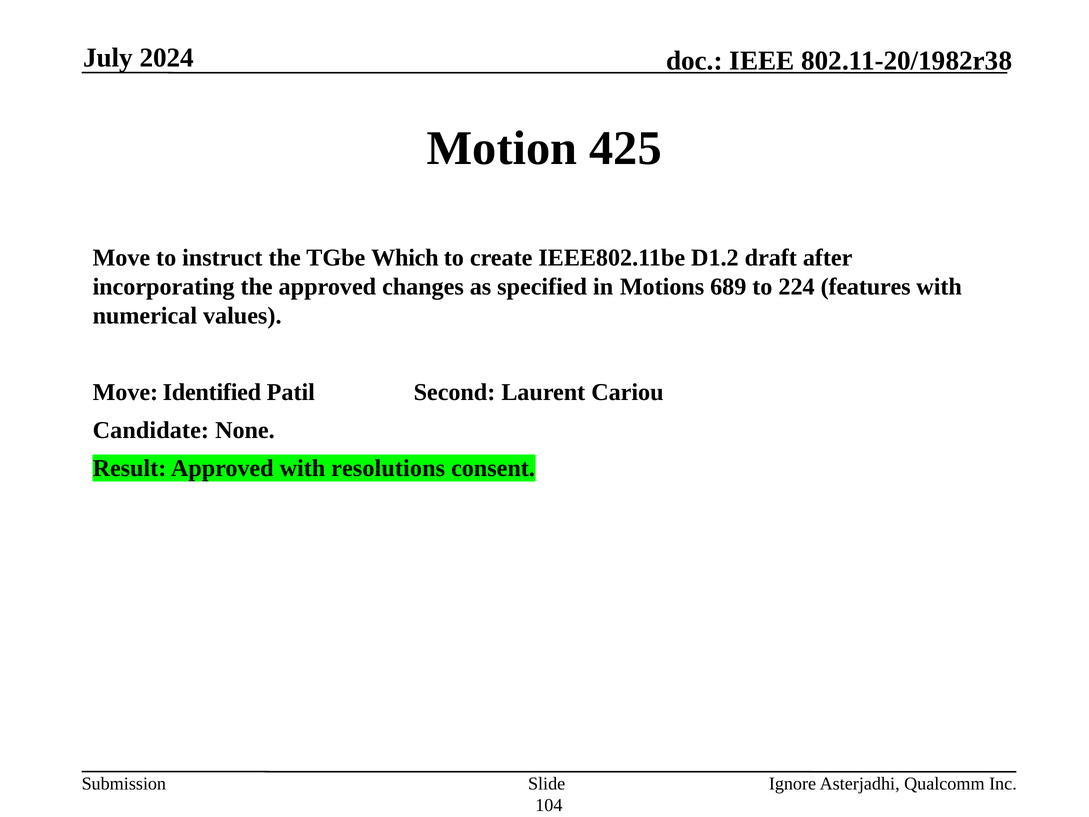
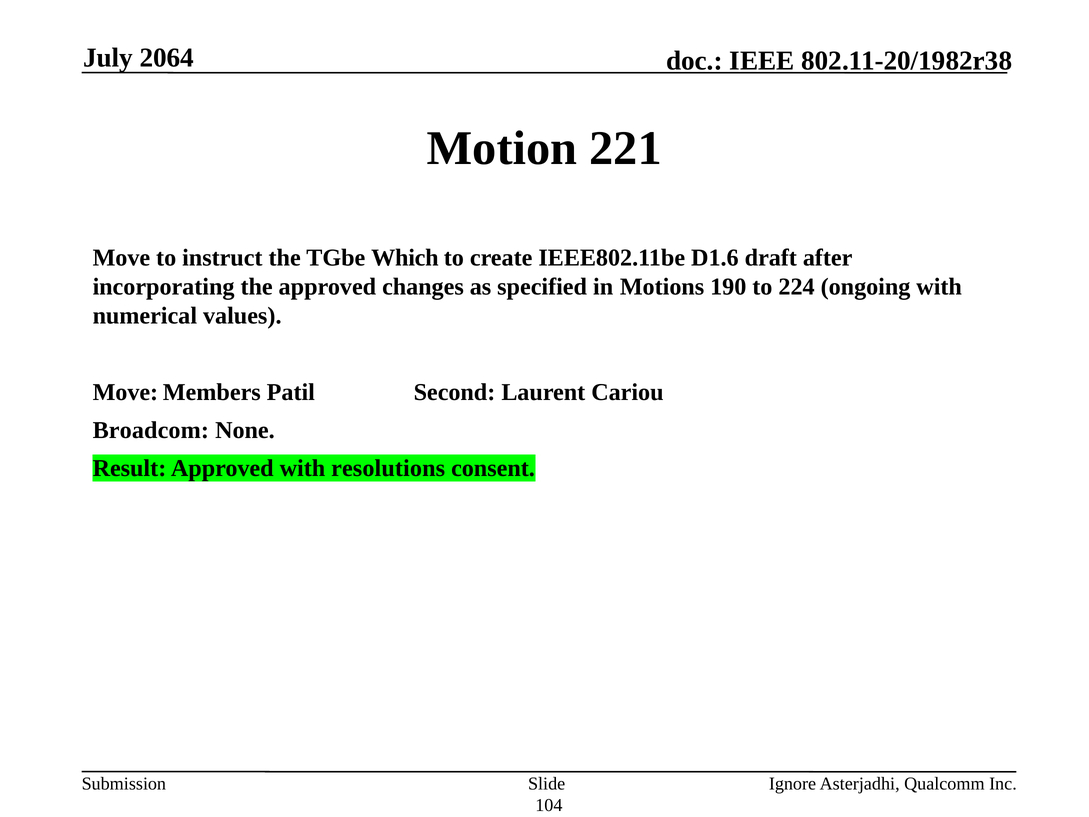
2024: 2024 -> 2064 (167, 58)
425: 425 -> 221 (626, 148)
D1.2: D1.2 -> D1.6 (715, 258)
689: 689 -> 190 (728, 287)
features: features -> ongoing (866, 287)
Identified: Identified -> Members (212, 392)
Candidate: Candidate -> Broadcom (151, 430)
